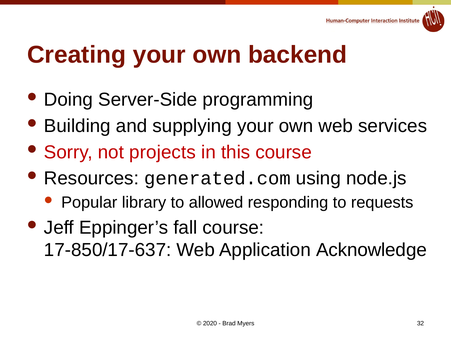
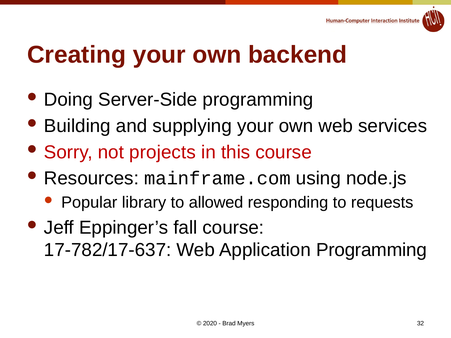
generated.com: generated.com -> mainframe.com (217, 179)
17-850/17-637: 17-850/17-637 -> 17-782/17-637 (108, 250)
Application Acknowledge: Acknowledge -> Programming (371, 250)
